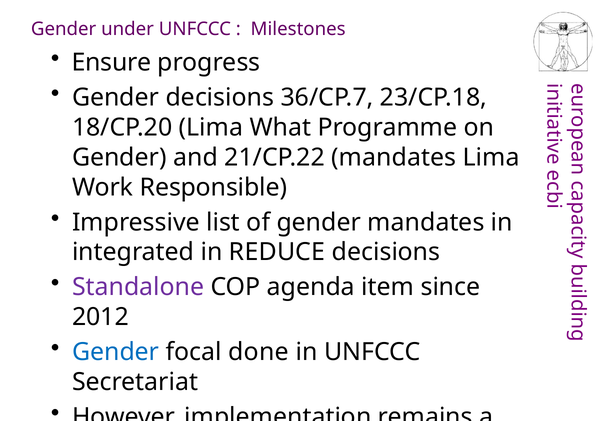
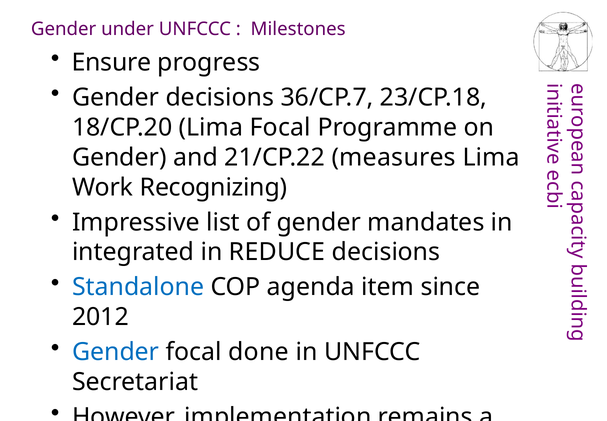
Lima What: What -> Focal (280, 127)
21/CP.22 mandates: mandates -> measures (394, 157)
Responsible: Responsible -> Recognizing (213, 187)
Standalone colour: purple -> blue (138, 287)
